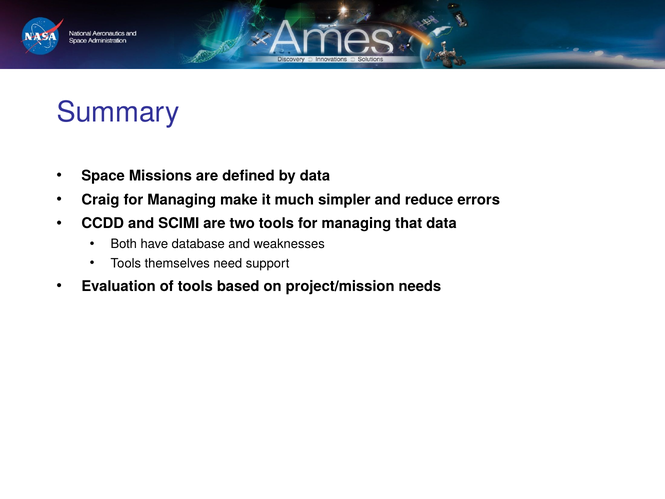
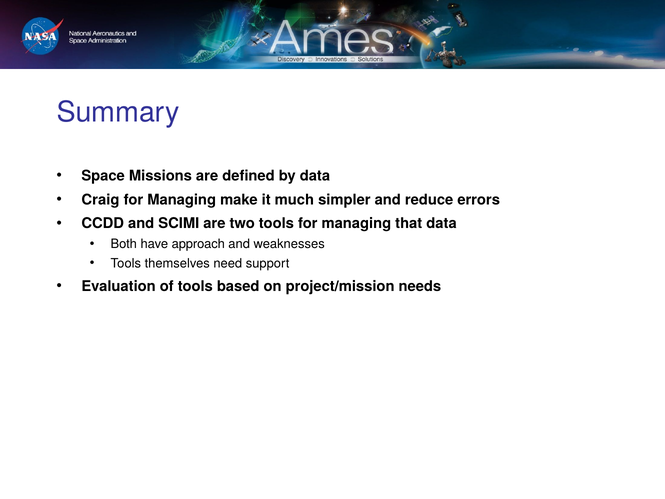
database: database -> approach (198, 244)
